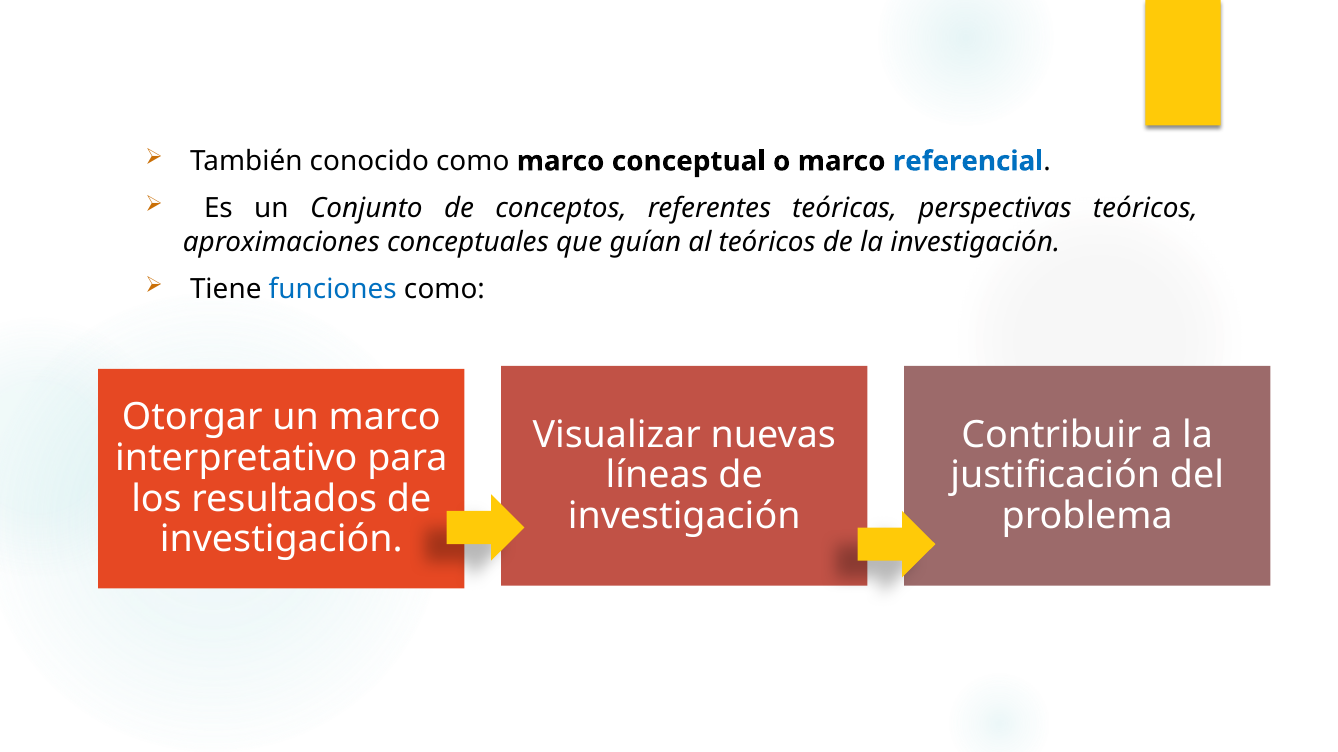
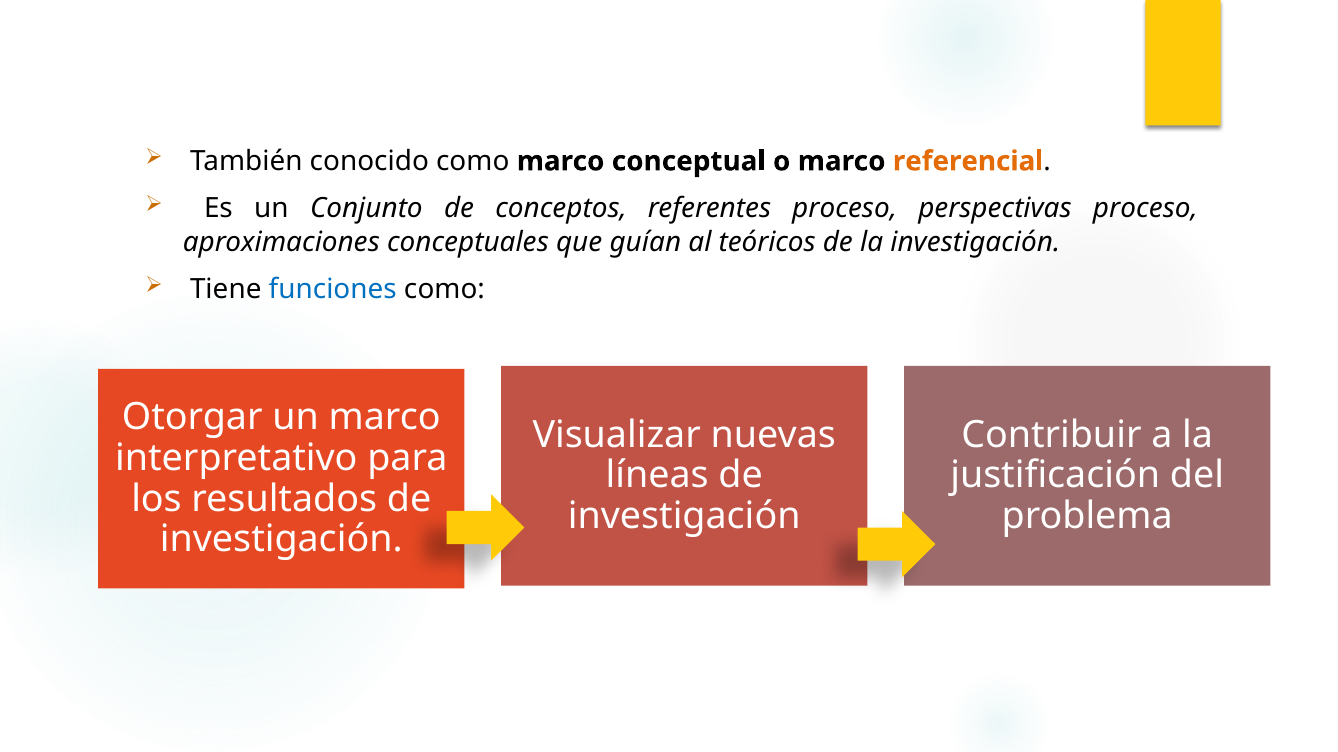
referencial colour: blue -> orange (968, 161)
referentes teóricas: teóricas -> proceso (845, 209)
perspectivas teóricos: teóricos -> proceso (1145, 209)
